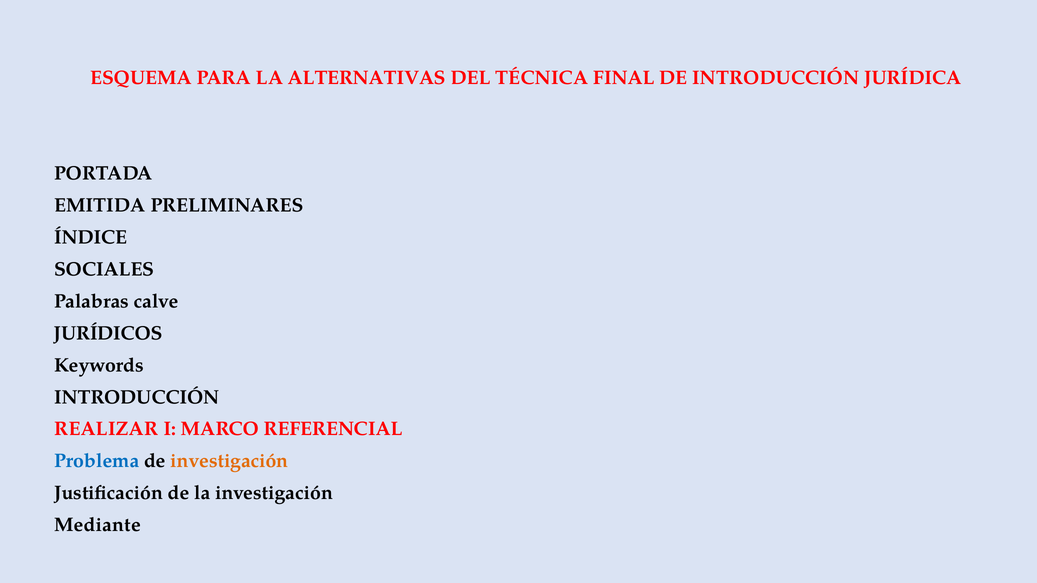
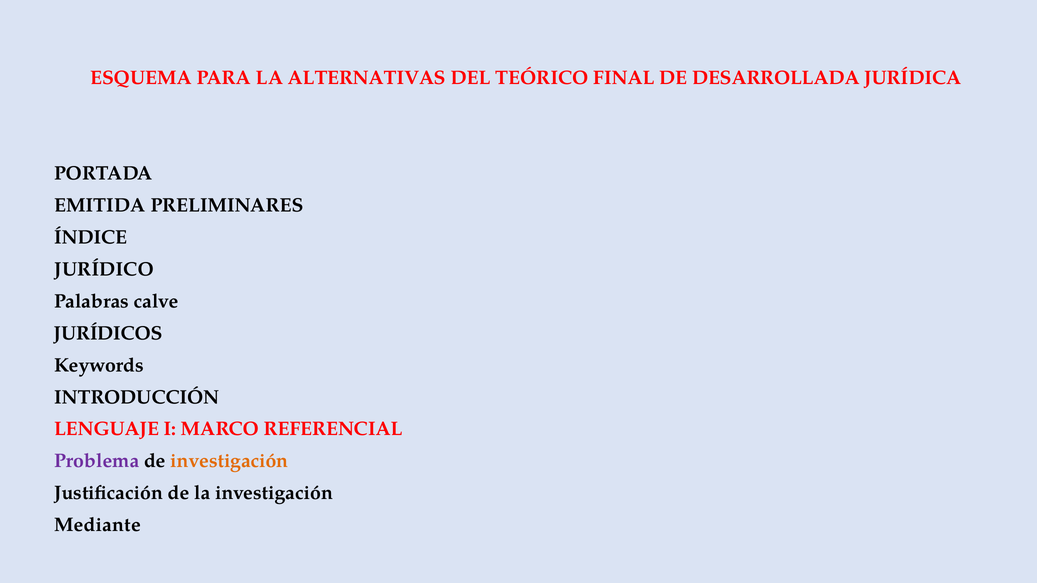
TÉCNICA: TÉCNICA -> TEÓRICO (542, 78)
DE INTRODUCCIÓN: INTRODUCCIÓN -> DESARROLLADA (776, 78)
SOCIALES: SOCIALES -> JURÍDICO (104, 269)
REALIZAR: REALIZAR -> LENGUAJE (107, 429)
Problema colour: blue -> purple (97, 461)
